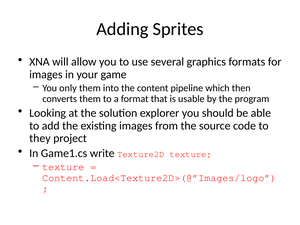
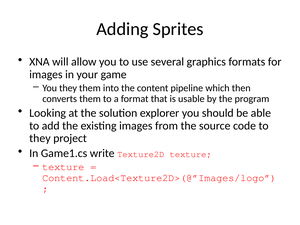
You only: only -> they (68, 88)
